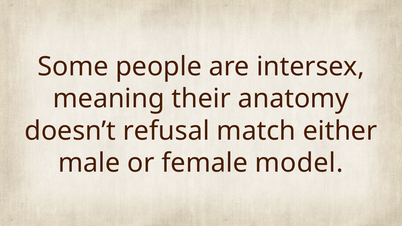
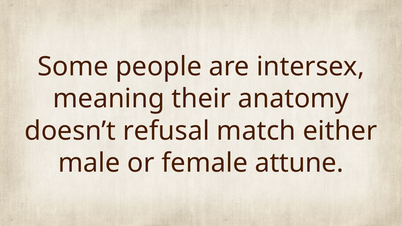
model: model -> attune (299, 163)
